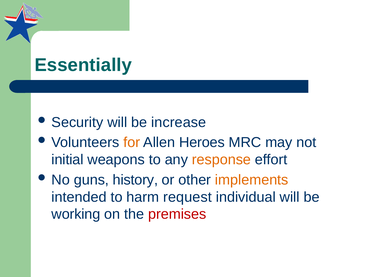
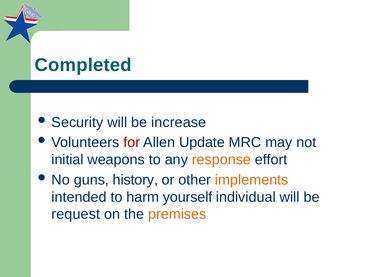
Essentially: Essentially -> Completed (83, 65)
for colour: orange -> red (132, 143)
Heroes: Heroes -> Update (202, 143)
request: request -> yourself (188, 197)
working: working -> request (76, 215)
premises colour: red -> orange (177, 215)
